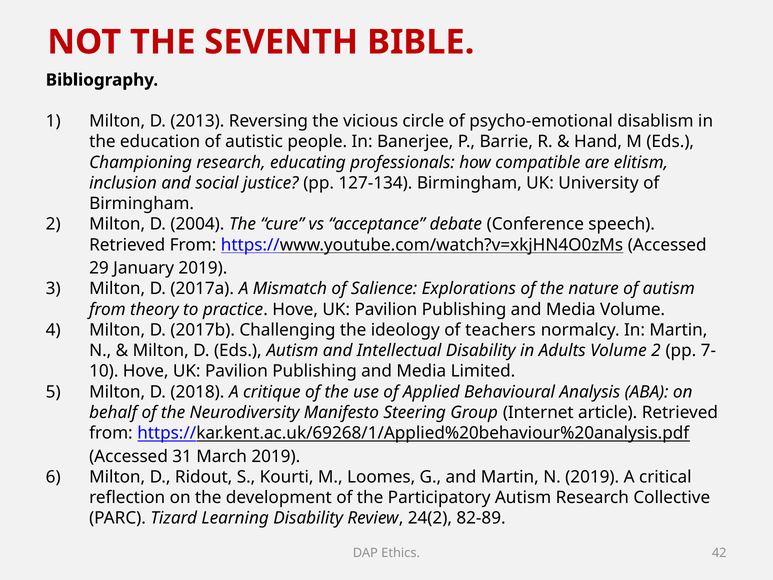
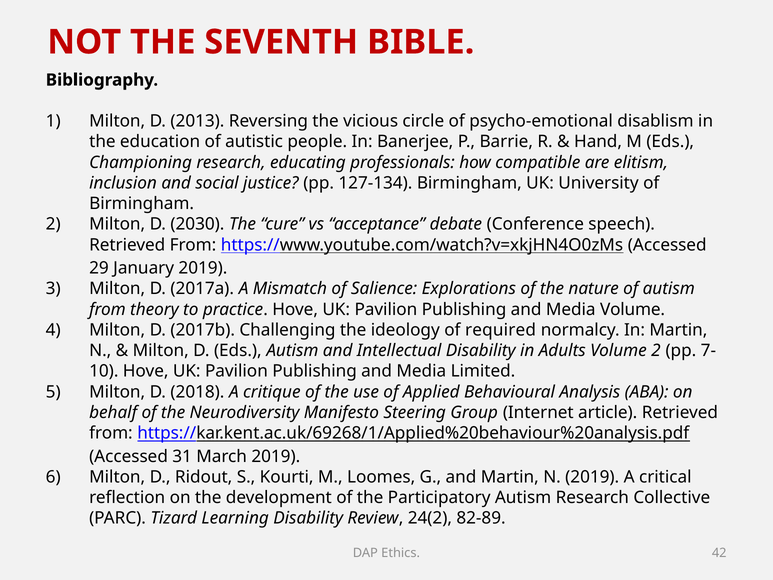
2004: 2004 -> 2030 (197, 224)
teachers: teachers -> required (500, 330)
